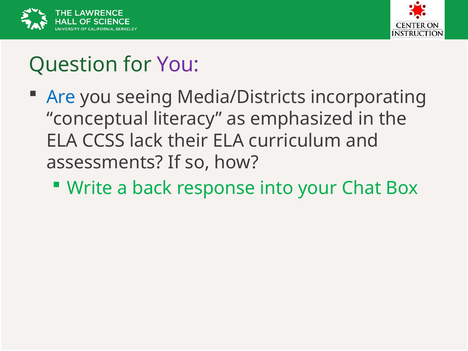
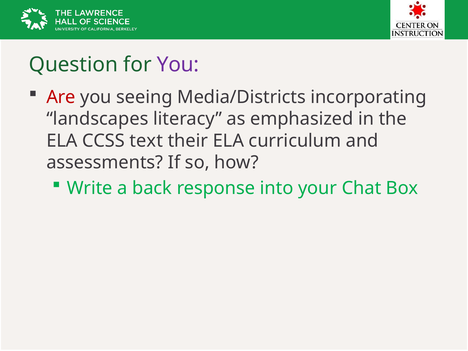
Are colour: blue -> red (61, 97)
conceptual: conceptual -> landscapes (97, 119)
lack: lack -> text (146, 141)
